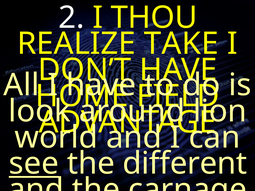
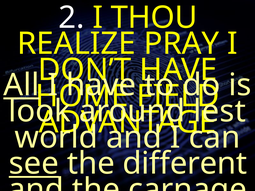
TAKE: TAKE -> PRAY (181, 44)
All underline: none -> present (21, 85)
lion: lion -> lest (220, 111)
